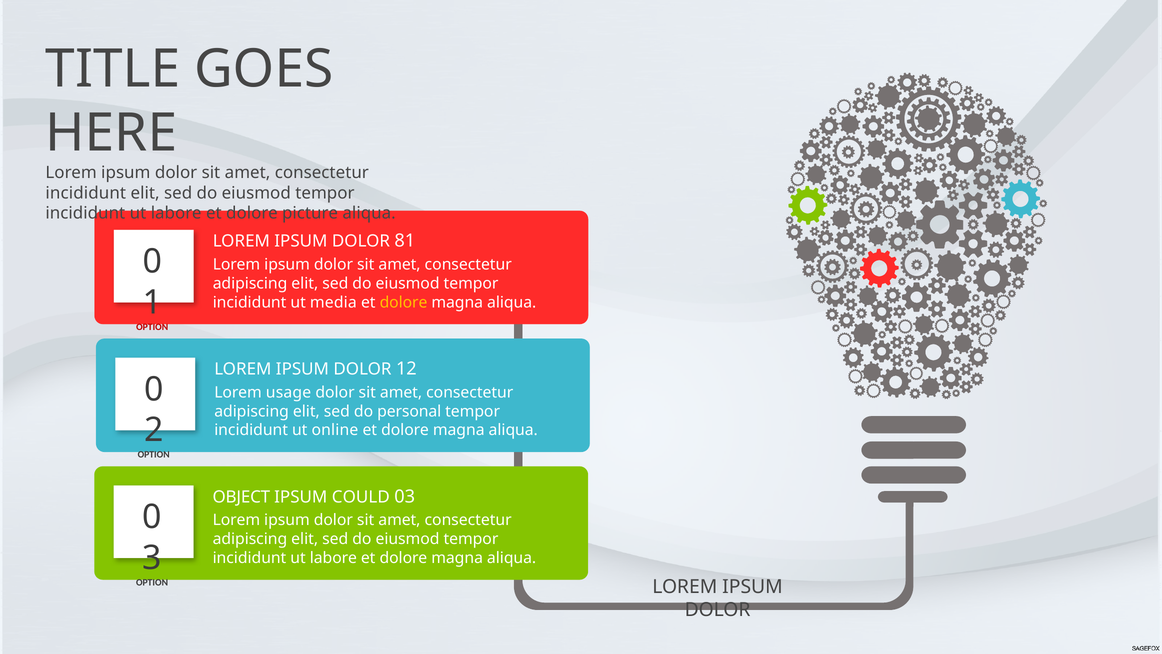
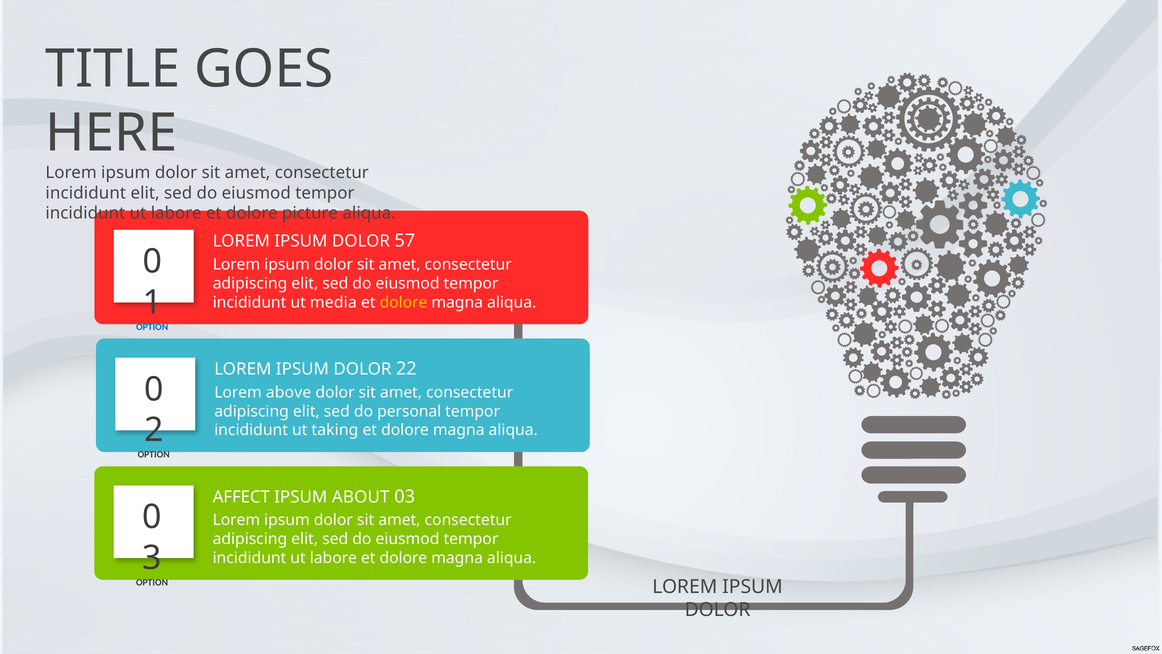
81: 81 -> 57 (405, 241)
OPTION colour: red -> blue (152, 327)
12: 12 -> 22 (406, 369)
usage: usage -> above (289, 392)
online: online -> taking (335, 430)
OBJECT: OBJECT -> AFFECT (241, 497)
COULD: COULD -> ABOUT (361, 497)
